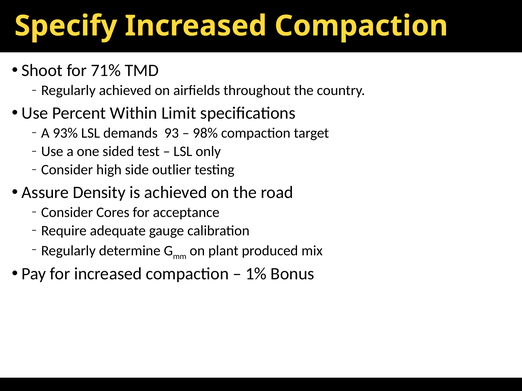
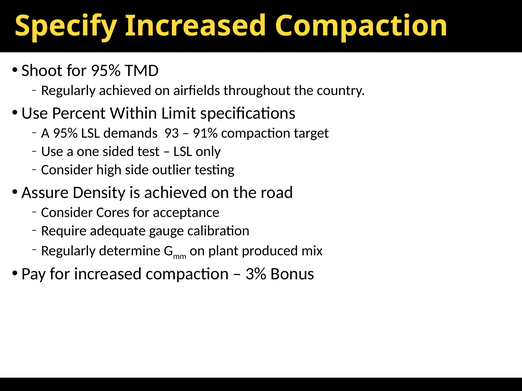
for 71%: 71% -> 95% (106, 71)
A 93%: 93% -> 95% (65, 133)
98%: 98% -> 91% (205, 133)
1%: 1% -> 3% (256, 274)
